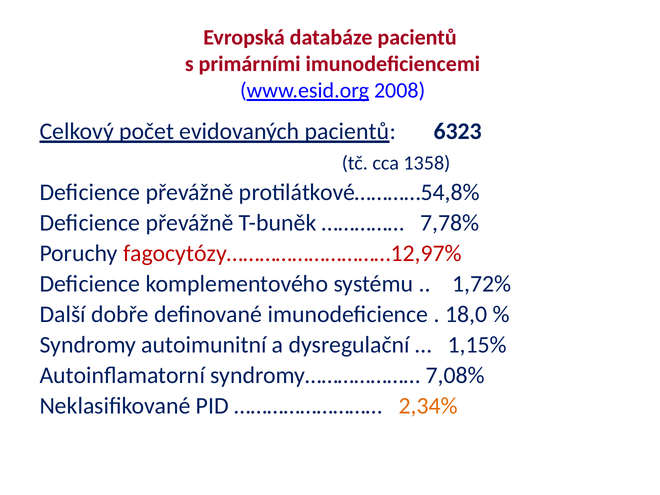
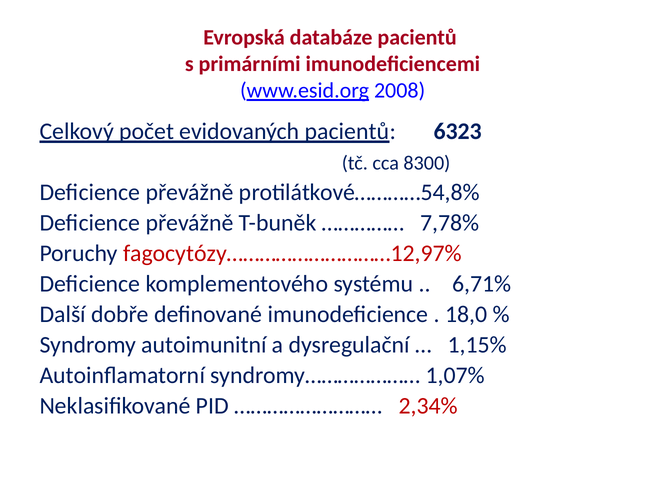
1358: 1358 -> 8300 (427, 163)
1,72%: 1,72% -> 6,71% (482, 284)
7,08%: 7,08% -> 1,07% (455, 375)
2,34% colour: orange -> red (428, 406)
